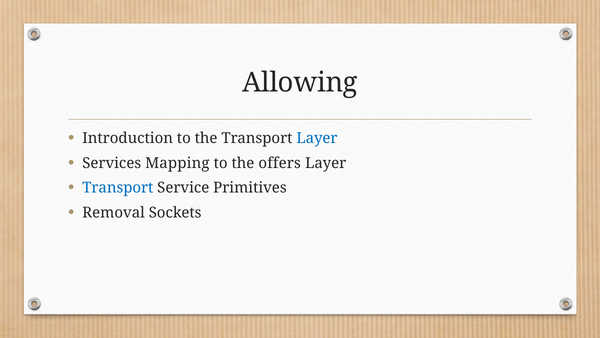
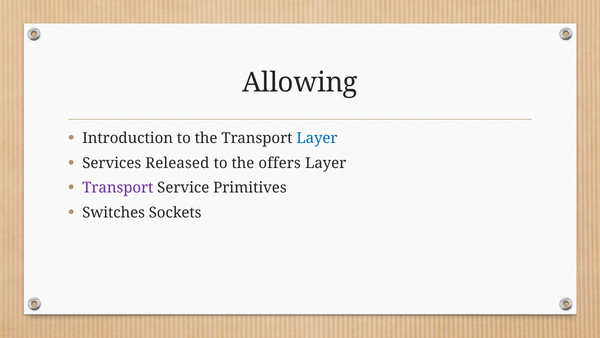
Mapping: Mapping -> Released (177, 163)
Transport colour: blue -> purple (118, 188)
Removal: Removal -> Switches (114, 212)
